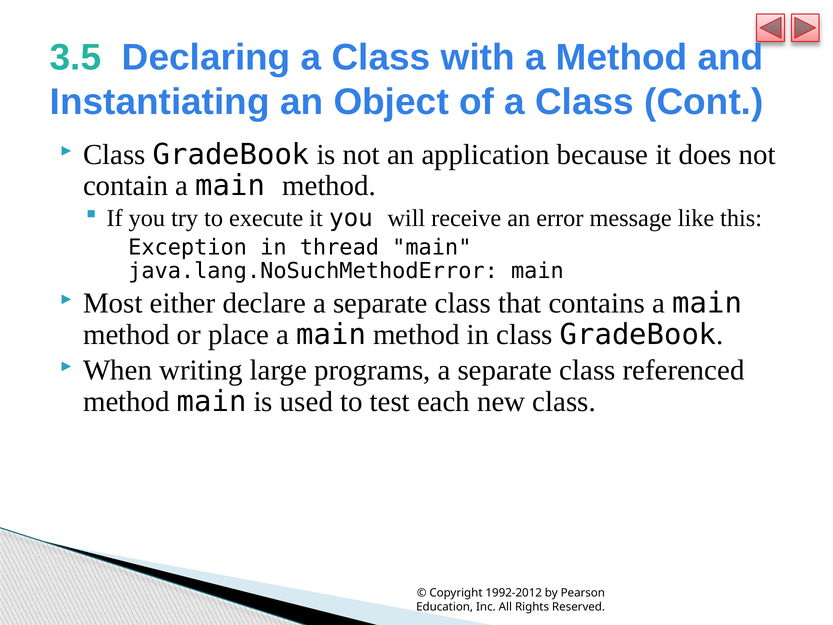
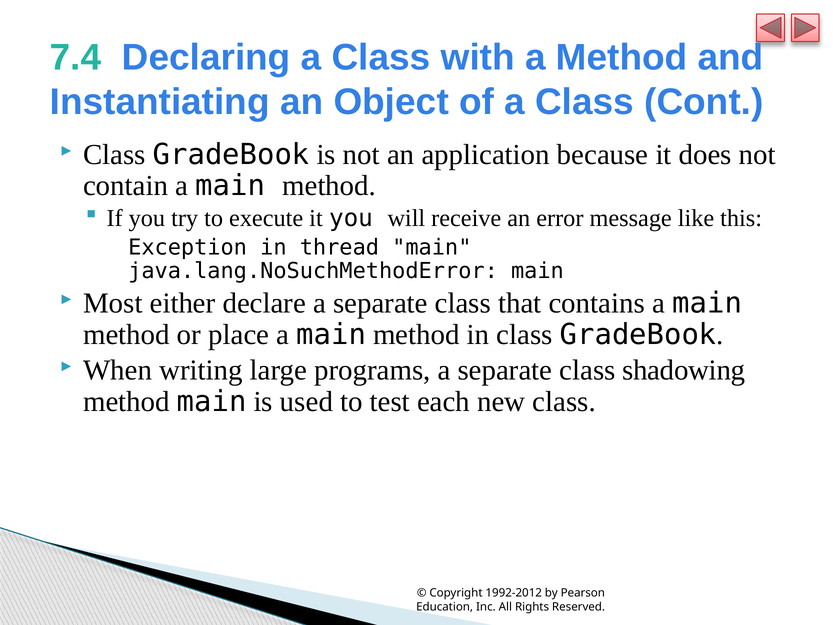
3.5: 3.5 -> 7.4 (76, 57)
referenced: referenced -> shadowing (684, 370)
